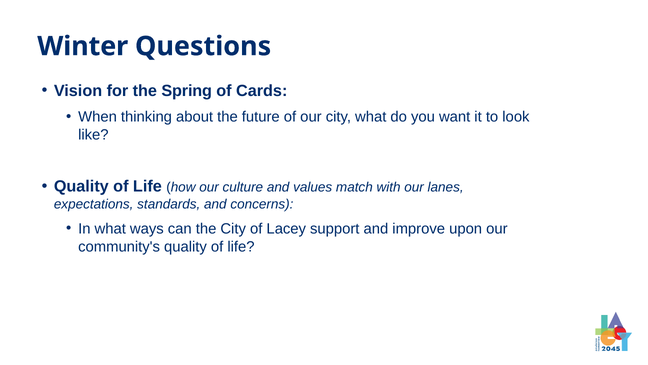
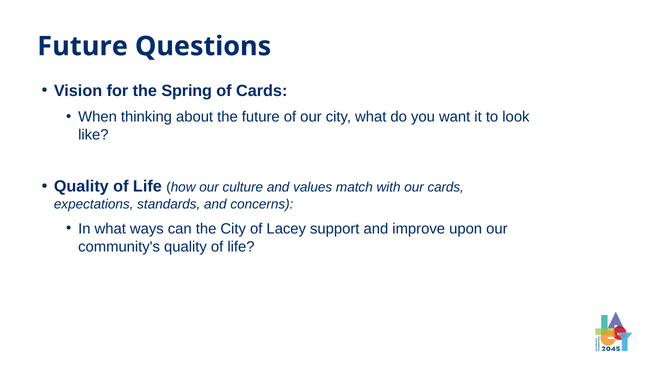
Winter: Winter -> Future (83, 46)
our lanes: lanes -> cards (446, 187)
